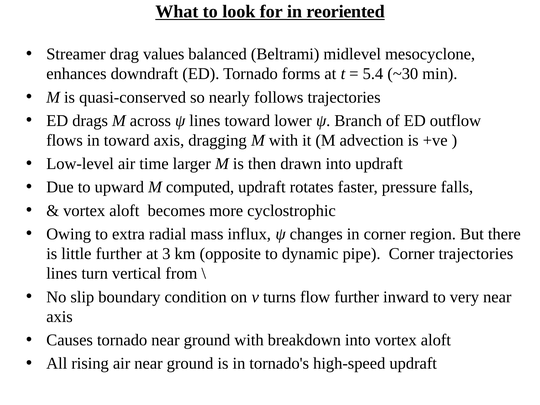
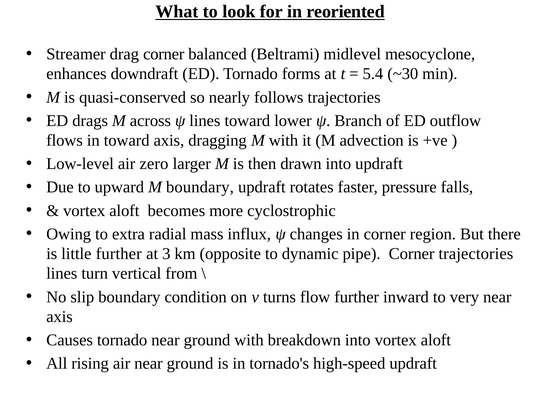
drag values: values -> corner (164, 54)
time: time -> zero (154, 164)
M computed: computed -> boundary (200, 187)
